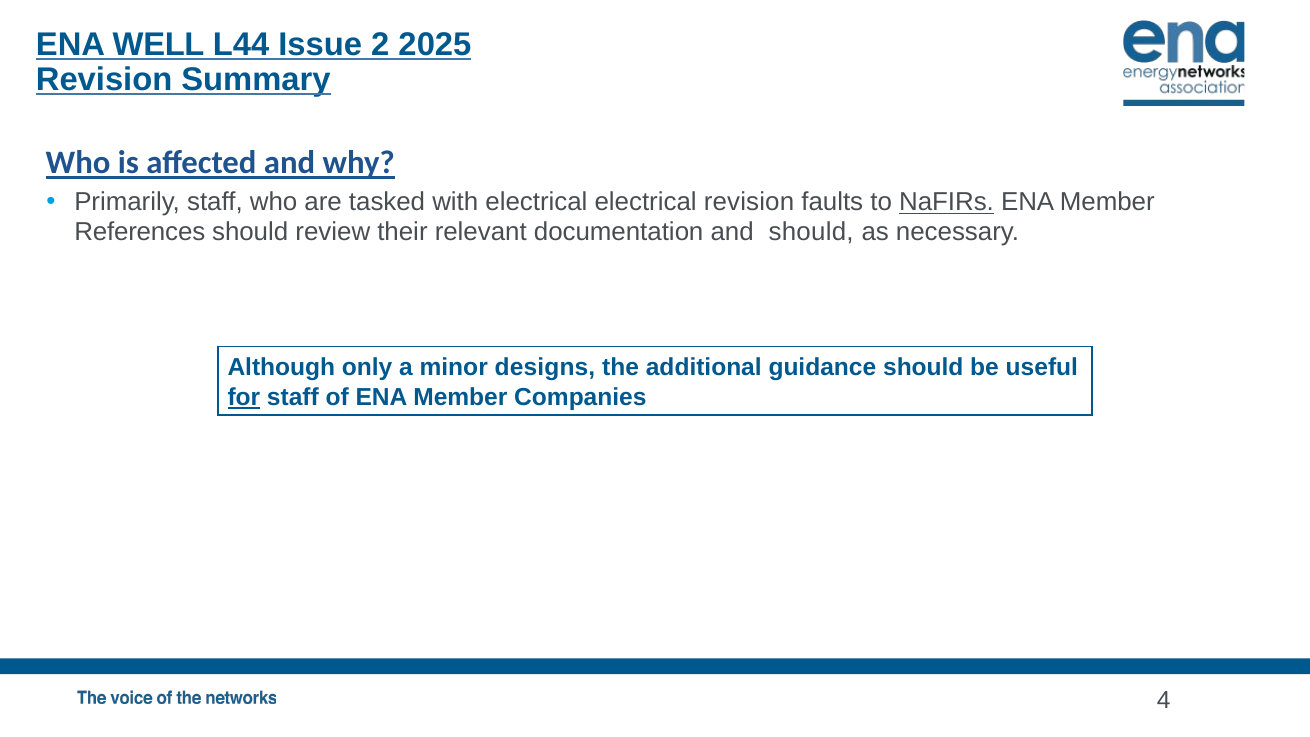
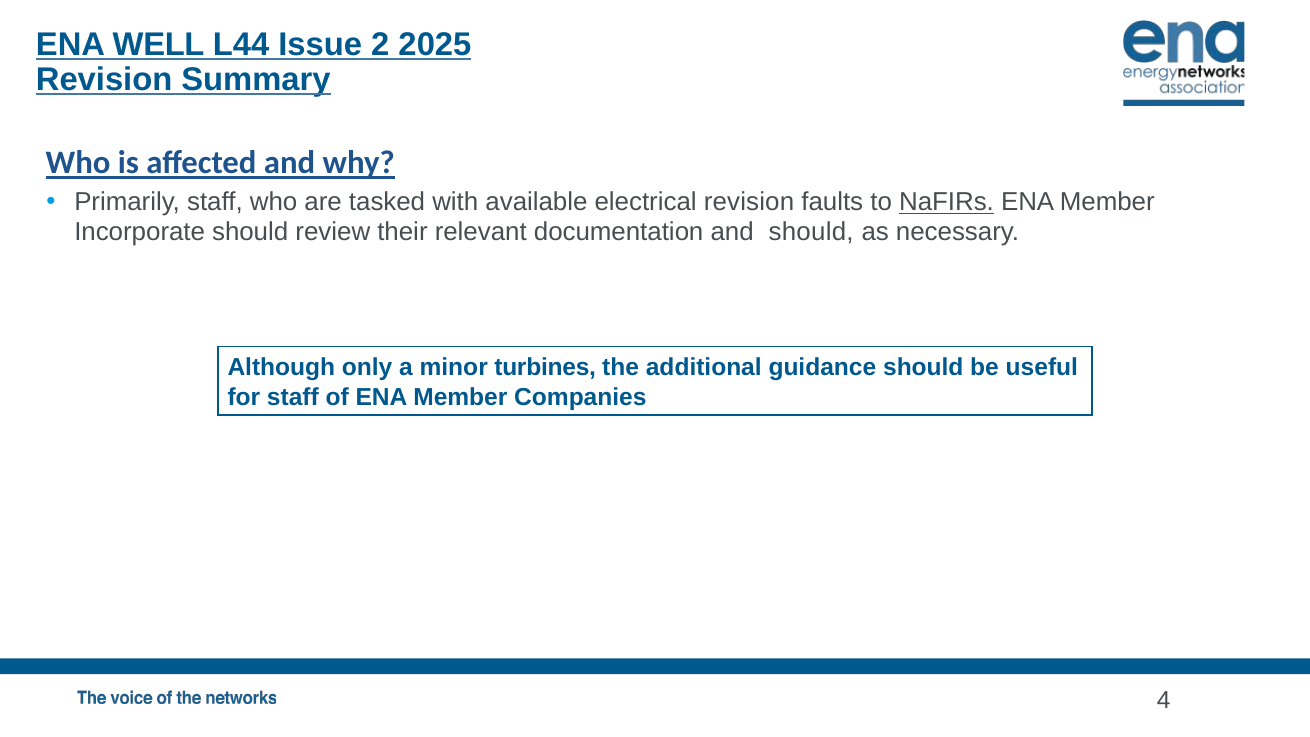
with electrical: electrical -> available (536, 202)
References: References -> Incorporate (140, 232)
designs: designs -> turbines (545, 368)
for underline: present -> none (244, 397)
